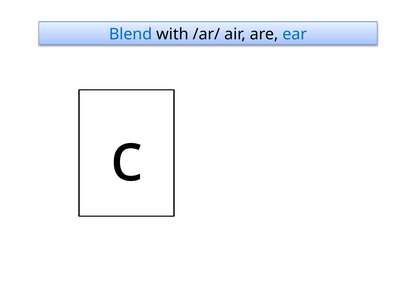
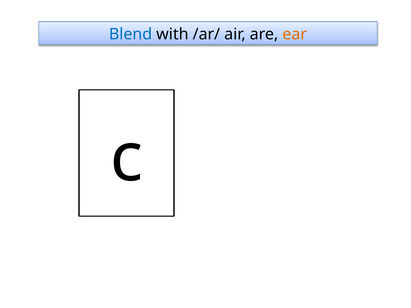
ear colour: blue -> orange (295, 34)
